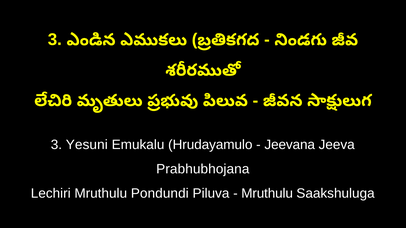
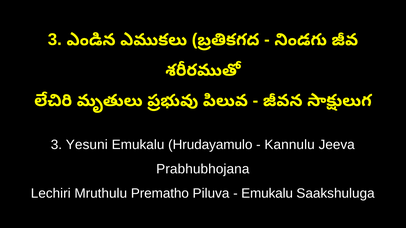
Jeevana: Jeevana -> Kannulu (290, 145)
Pondundi: Pondundi -> Prematho (160, 194)
Mruthulu: Mruthulu -> Emukalu (267, 194)
